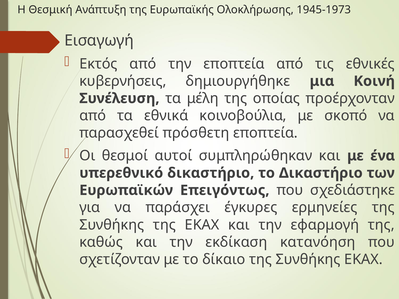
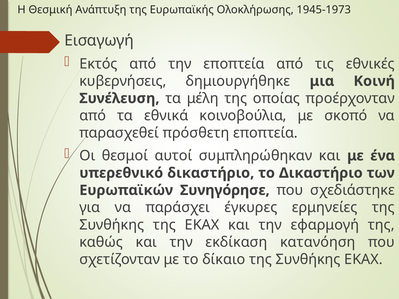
Επειγόντως: Επειγόντως -> Συνηγόρησε (225, 190)
